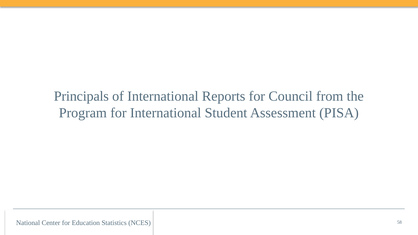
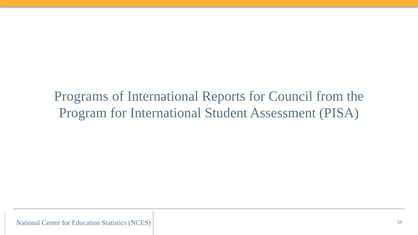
Principals: Principals -> Programs (81, 96)
